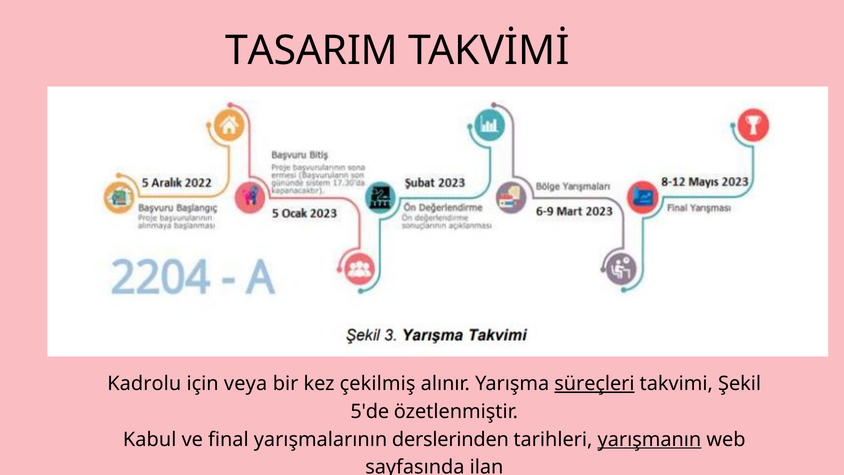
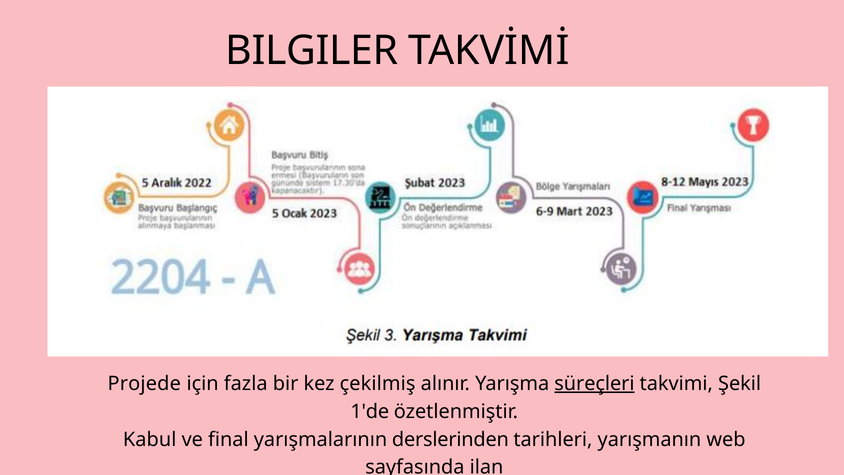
TASARIM: TASARIM -> BILGILER (312, 51)
Kadrolu: Kadrolu -> Projede (144, 383)
veya: veya -> fazla (246, 383)
5'de: 5'de -> 1'de (370, 411)
yarışmanın underline: present -> none (649, 439)
